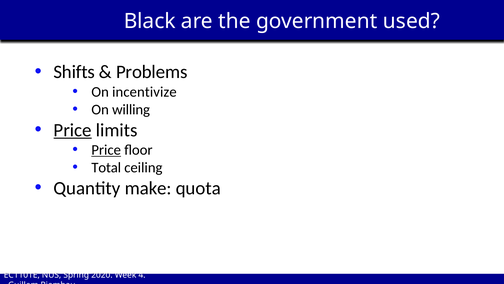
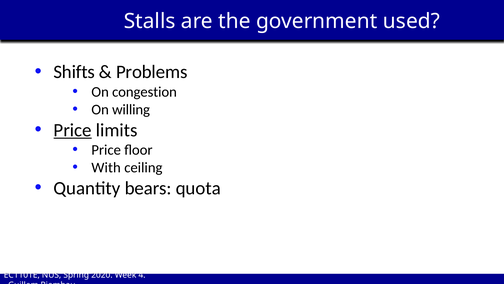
Black: Black -> Stalls (150, 21)
incentivize: incentivize -> congestion (144, 92)
Price underline: present -> none (106, 150)
Total: Total -> With (106, 167)
make: make -> bears (148, 188)
